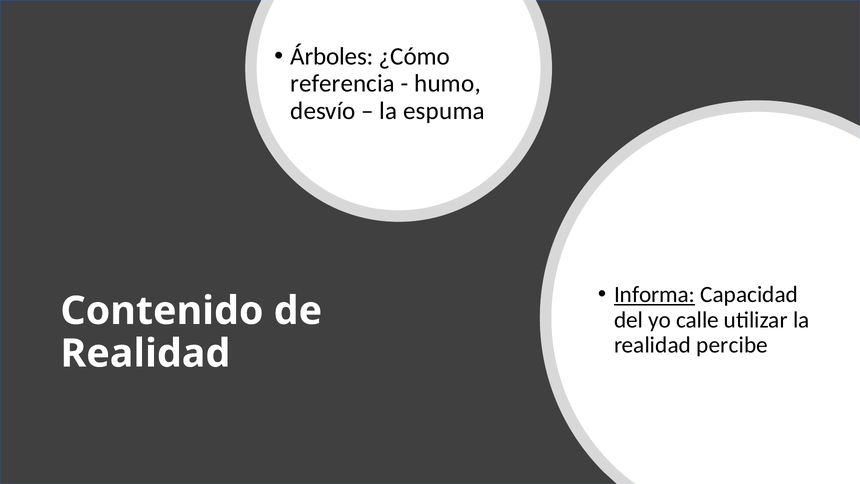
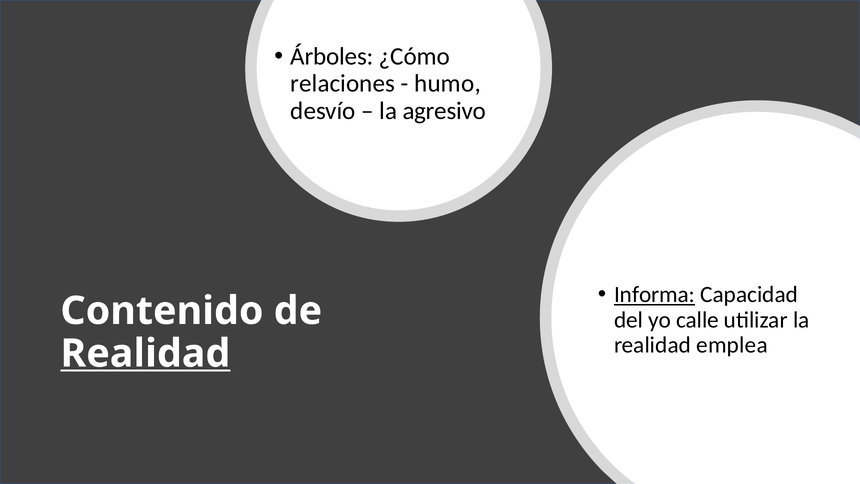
referencia: referencia -> relaciones (343, 84)
espuma: espuma -> agresivo (444, 111)
percibe: percibe -> emplea (732, 345)
Realidad underline: none -> present (145, 353)
